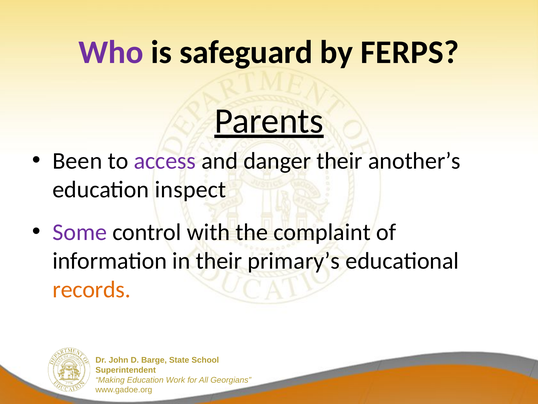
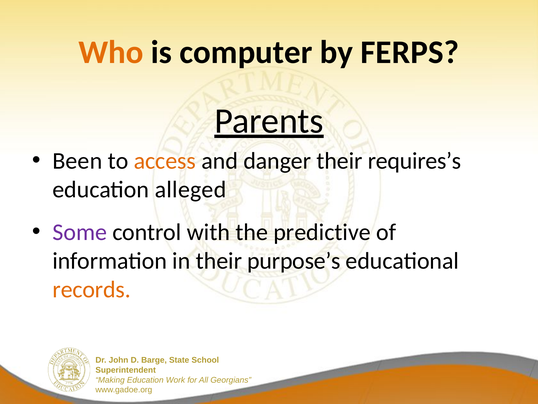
Who colour: purple -> orange (111, 52)
safeguard: safeguard -> computer (246, 52)
access colour: purple -> orange (165, 161)
another’s: another’s -> requires’s (414, 161)
inspect: inspect -> alleged (191, 189)
complaint: complaint -> predictive (322, 232)
primary’s: primary’s -> purpose’s (294, 261)
